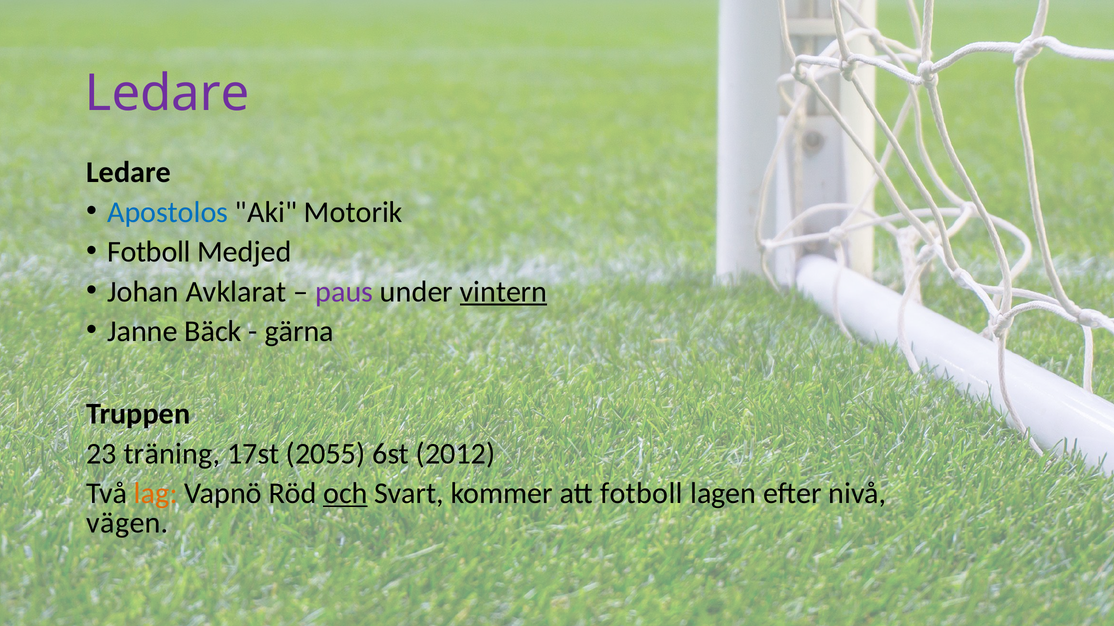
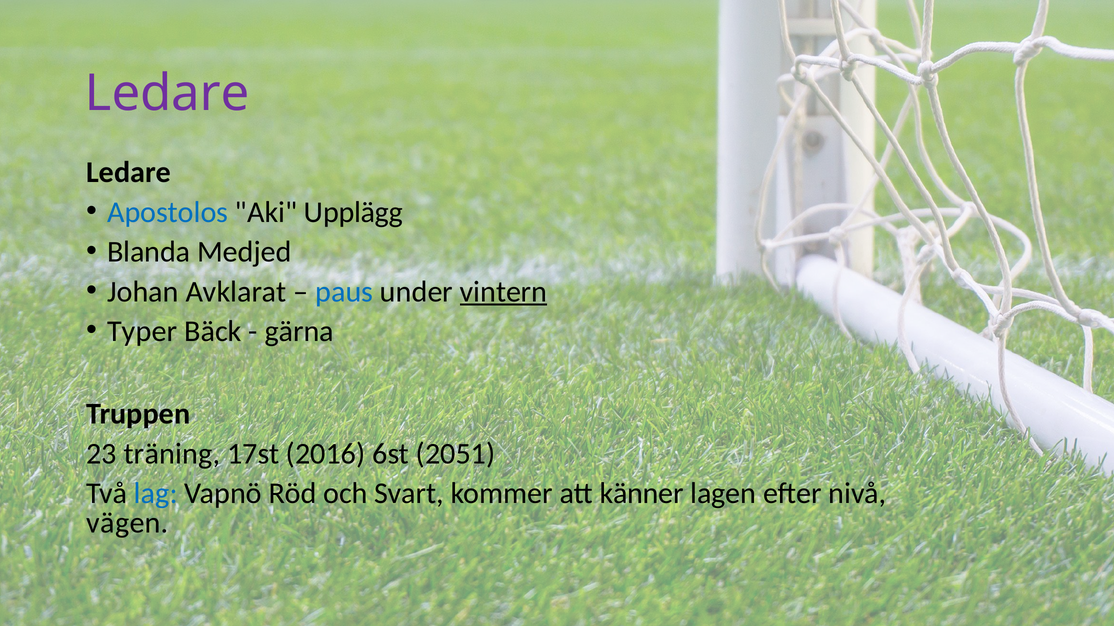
Motorik: Motorik -> Upplägg (353, 212)
Fotboll: Fotboll -> Blanda (149, 252)
paus colour: purple -> blue (344, 292)
Janne: Janne -> Typer (142, 332)
2055: 2055 -> 2016 (326, 454)
2012: 2012 -> 2051 (456, 454)
lag colour: orange -> blue (156, 494)
och underline: present -> none (345, 494)
att fotboll: fotboll -> känner (642, 494)
